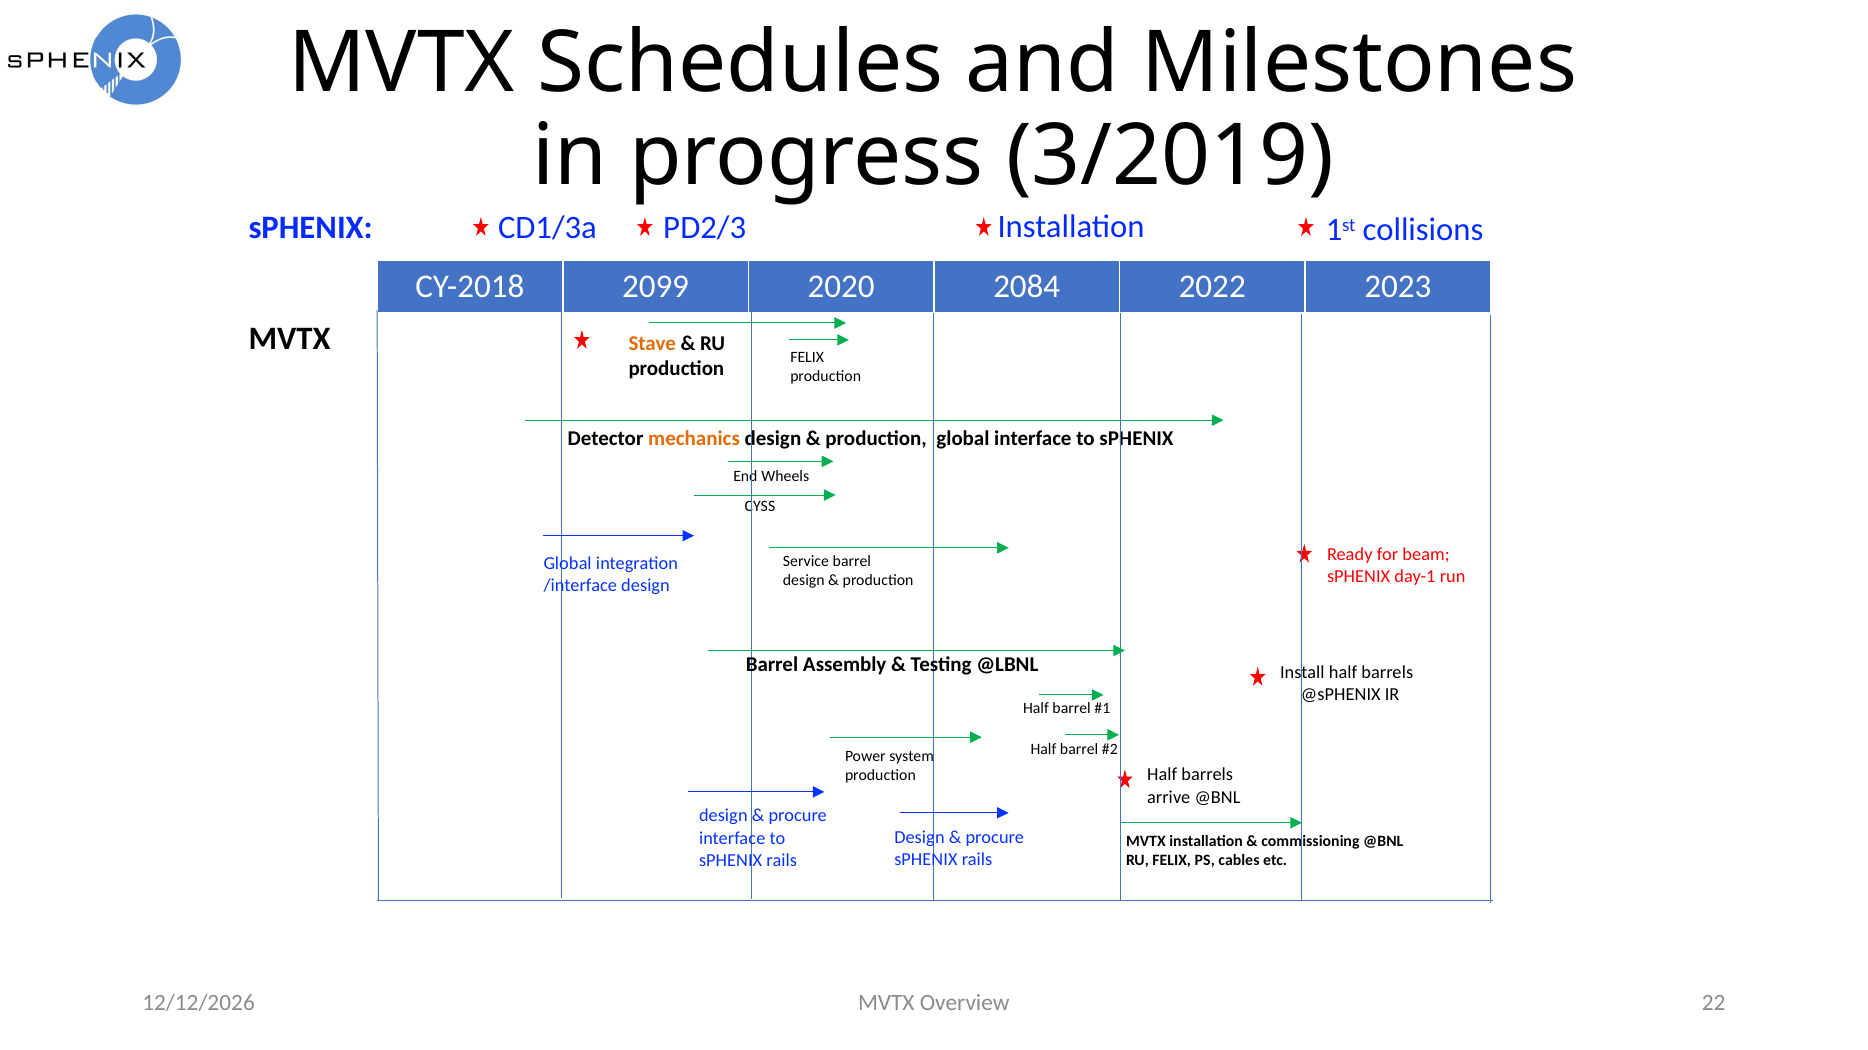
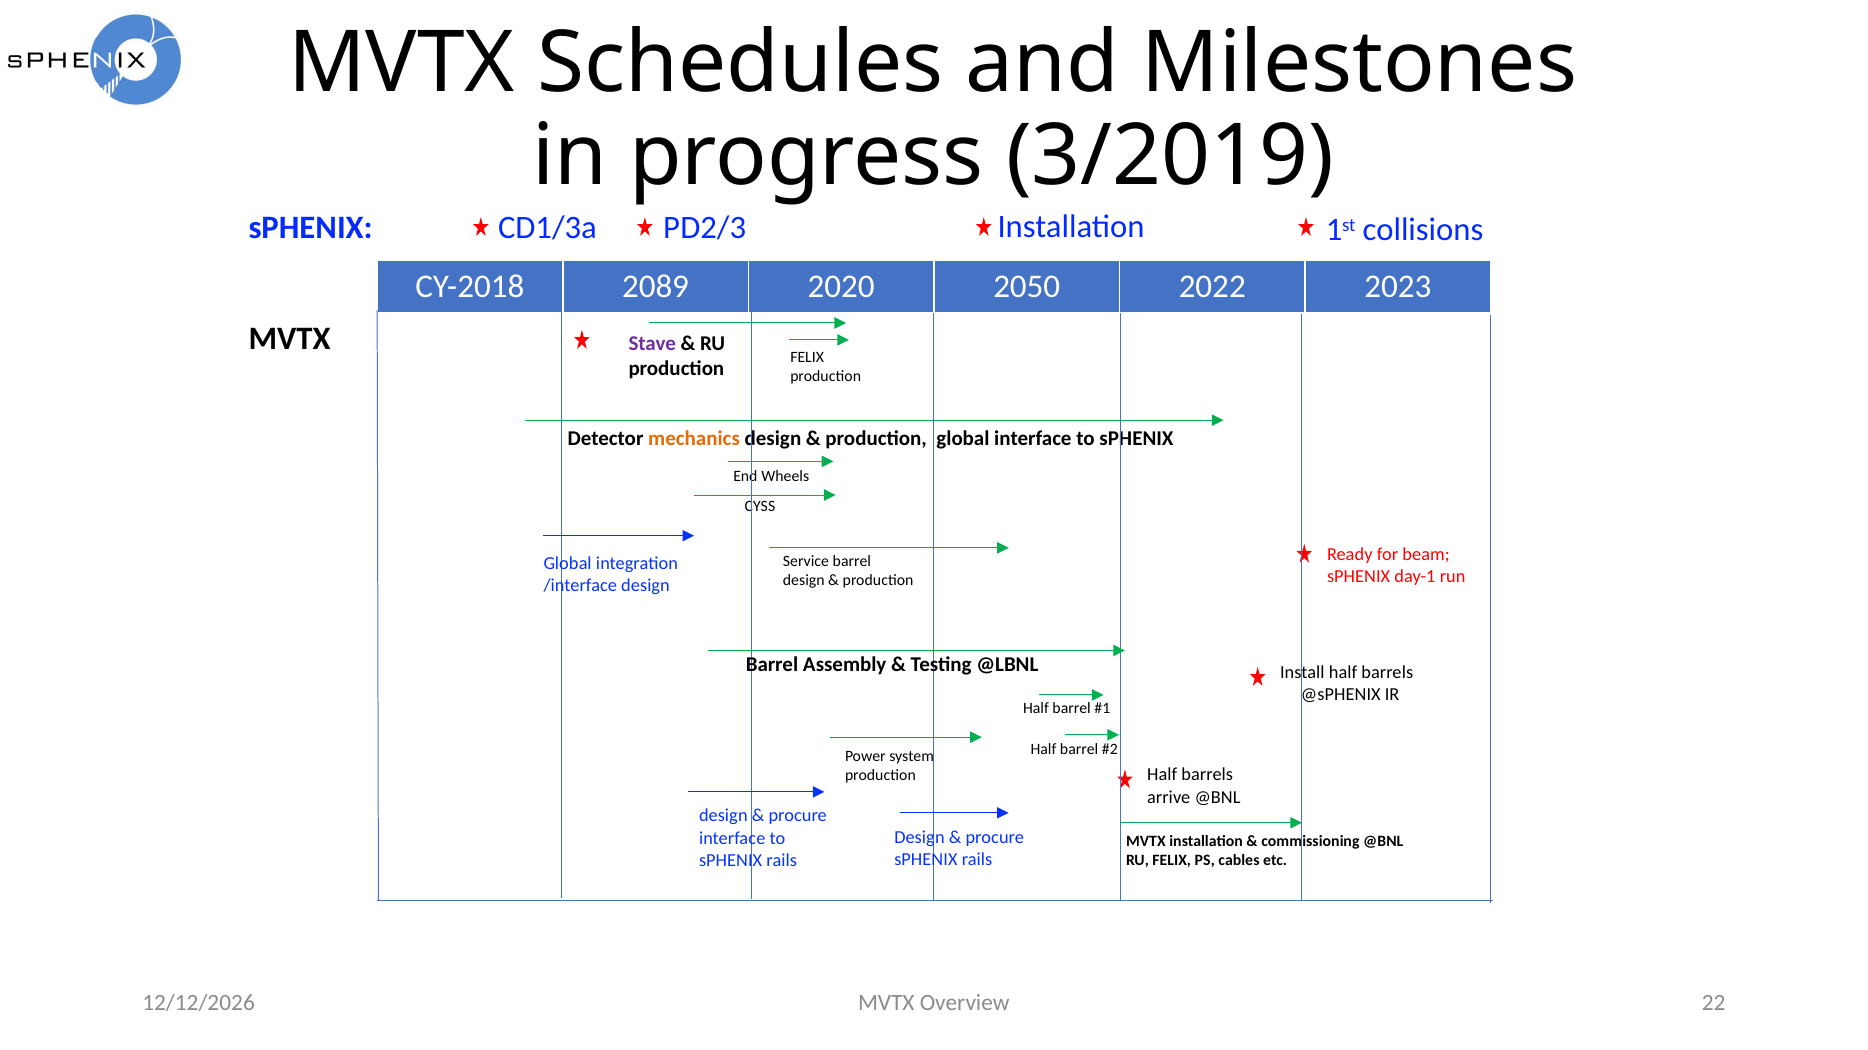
2099: 2099 -> 2089 (656, 287)
2084: 2084 -> 2050 (1027, 287)
Stave colour: orange -> purple (652, 344)
